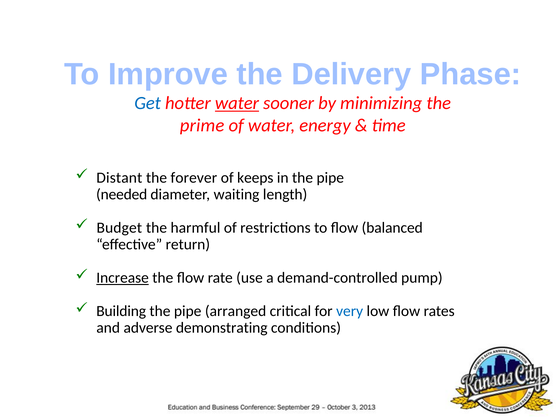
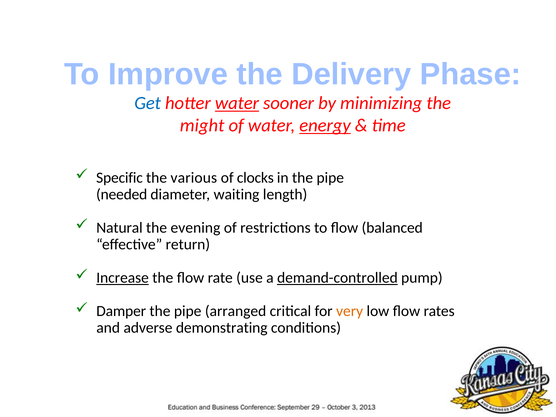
prime: prime -> might (202, 125)
energy underline: none -> present (325, 125)
Distant: Distant -> Specific (119, 178)
forever: forever -> various (194, 178)
keeps: keeps -> clocks (255, 178)
Budget: Budget -> Natural (119, 228)
harmful: harmful -> evening (195, 228)
demand-controlled underline: none -> present (337, 278)
Building: Building -> Damper (121, 311)
very colour: blue -> orange (350, 311)
